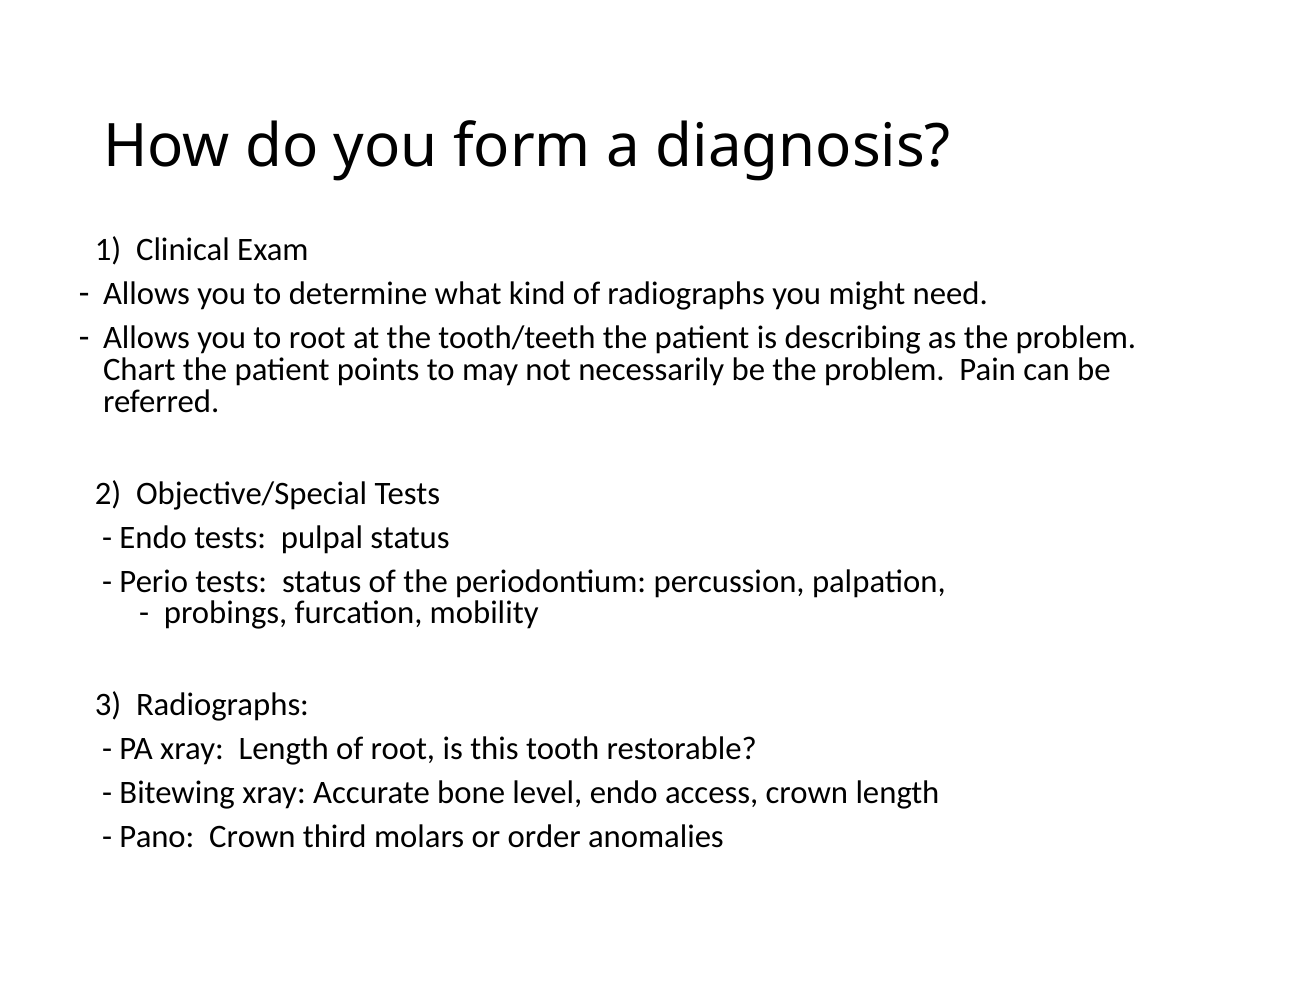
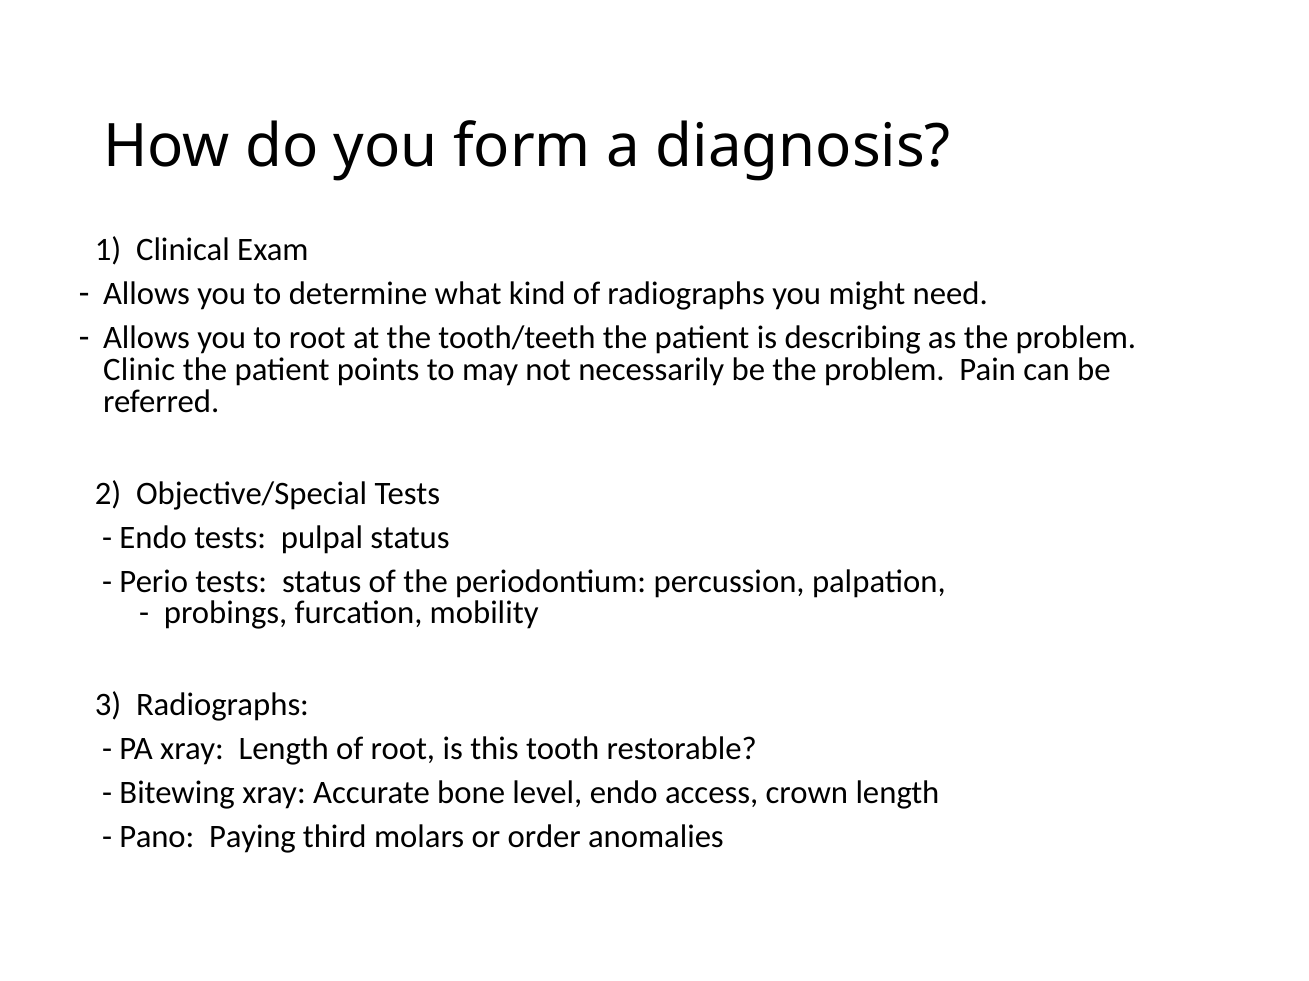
Chart: Chart -> Clinic (139, 370)
Pano Crown: Crown -> Paying (252, 837)
